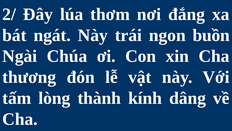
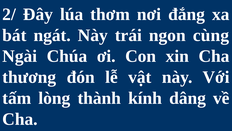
buồn: buồn -> cùng (211, 35)
